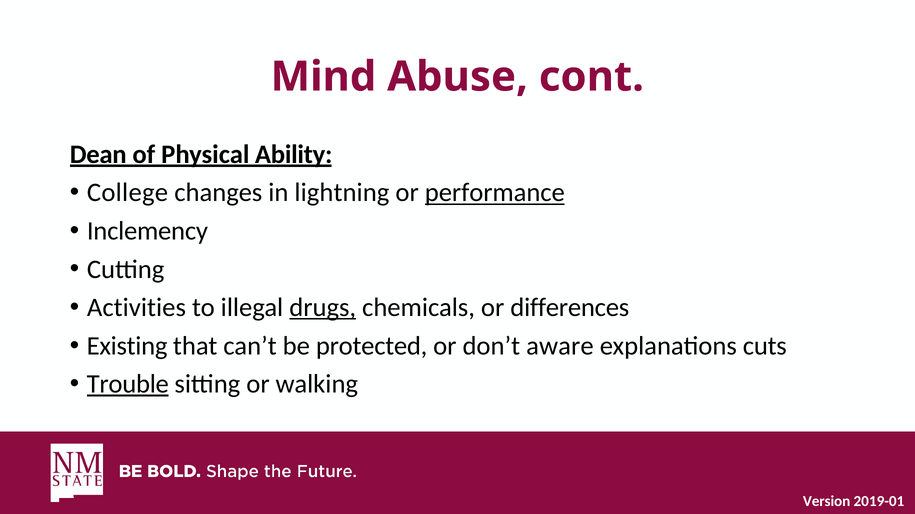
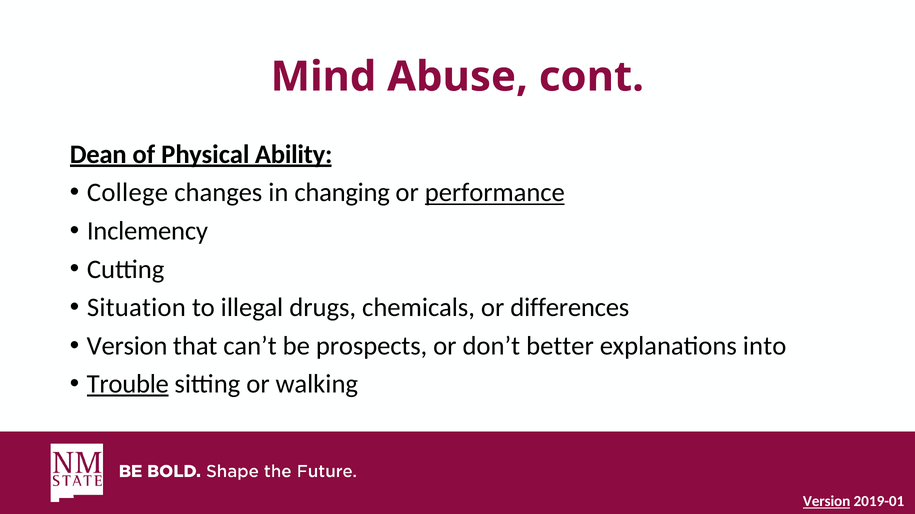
lightning: lightning -> changing (342, 193)
Activities: Activities -> Situation (136, 308)
drugs underline: present -> none (323, 308)
Existing: Existing -> Version (127, 346)
protected: protected -> prospects (372, 346)
aware: aware -> better (560, 346)
cuts: cuts -> into (765, 346)
Version underline: none -> present (827, 502)
